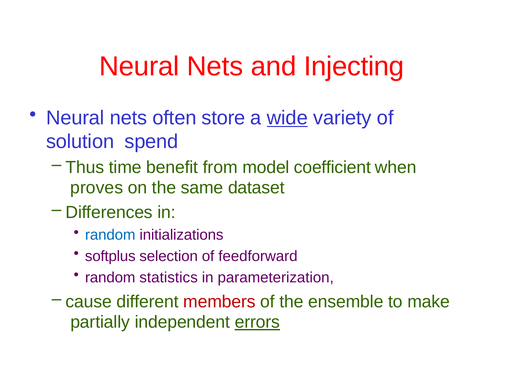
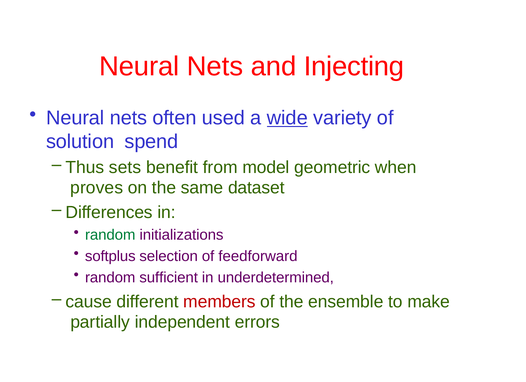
store: store -> used (223, 118)
time: time -> sets (125, 167)
coefficient: coefficient -> geometric (332, 167)
random colour: blue -> green (110, 235)
statistics: statistics -> sufficient (169, 278)
parameterization: parameterization -> underdetermined (276, 278)
errors underline: present -> none (257, 322)
